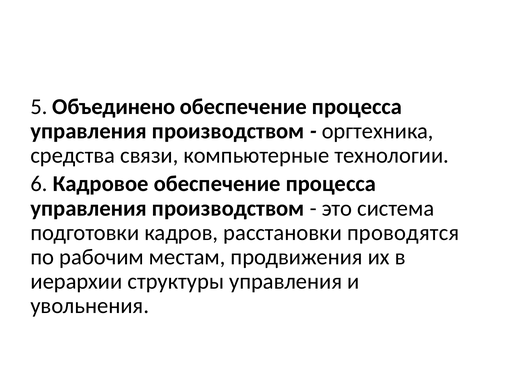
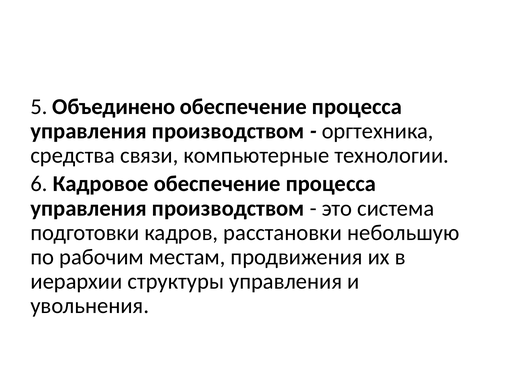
проводятся: проводятся -> небольшую (403, 233)
